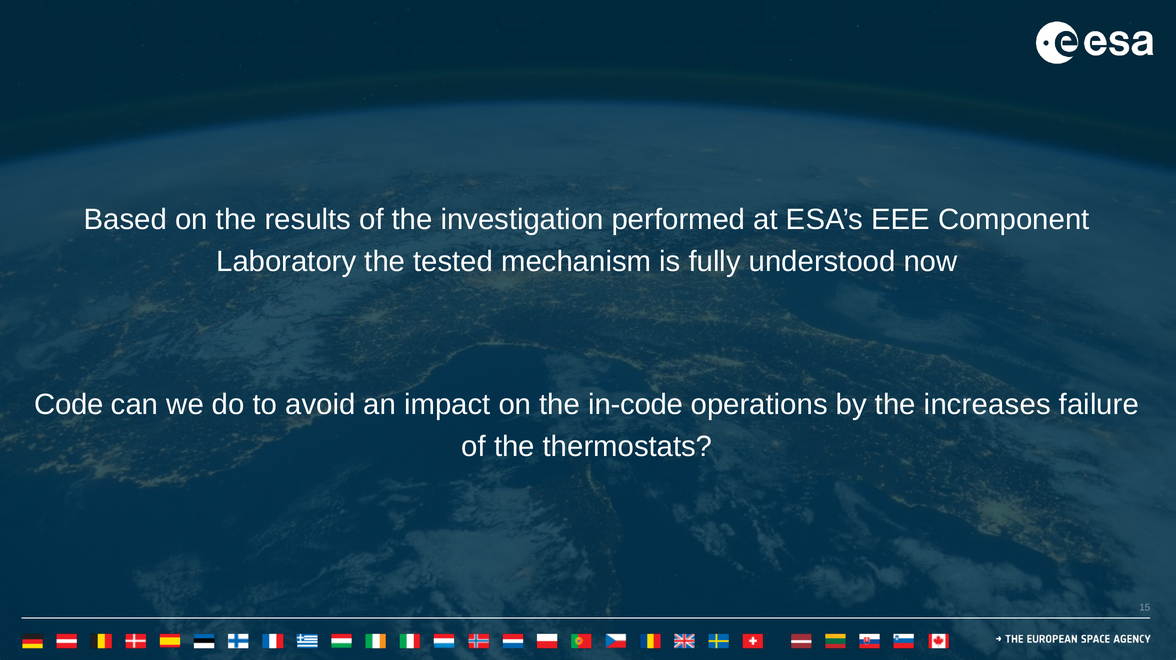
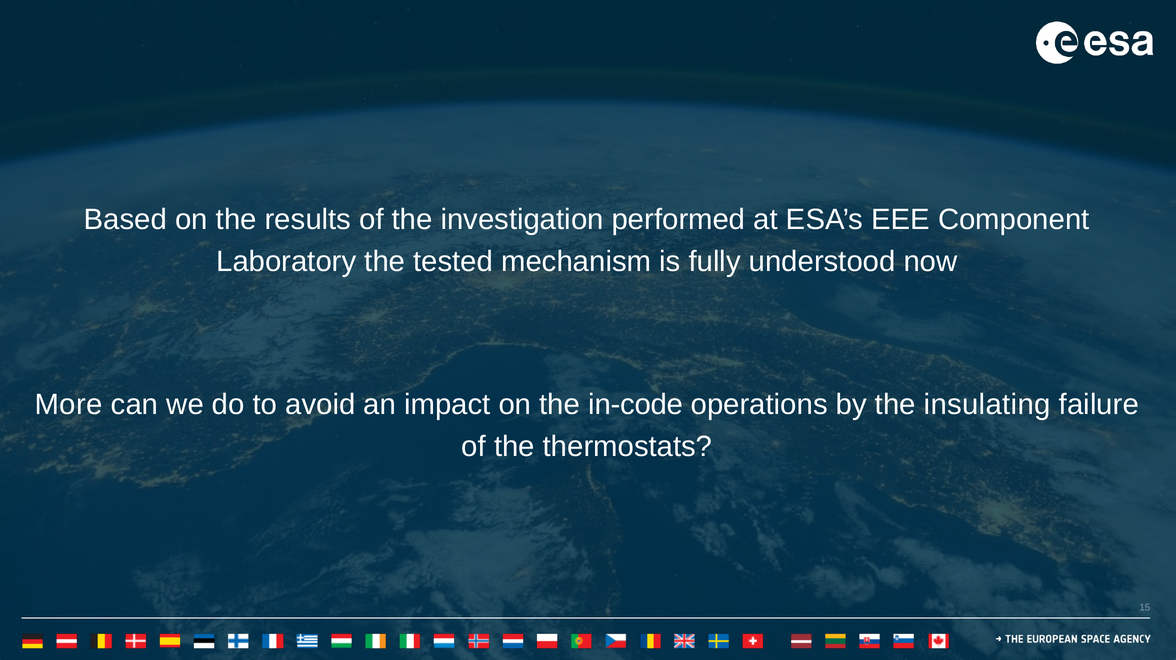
Code: Code -> More (69, 404)
increases: increases -> insulating (987, 404)
